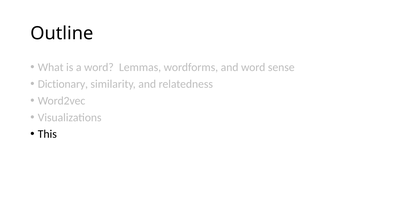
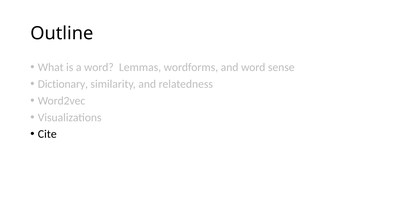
This: This -> Cite (47, 134)
